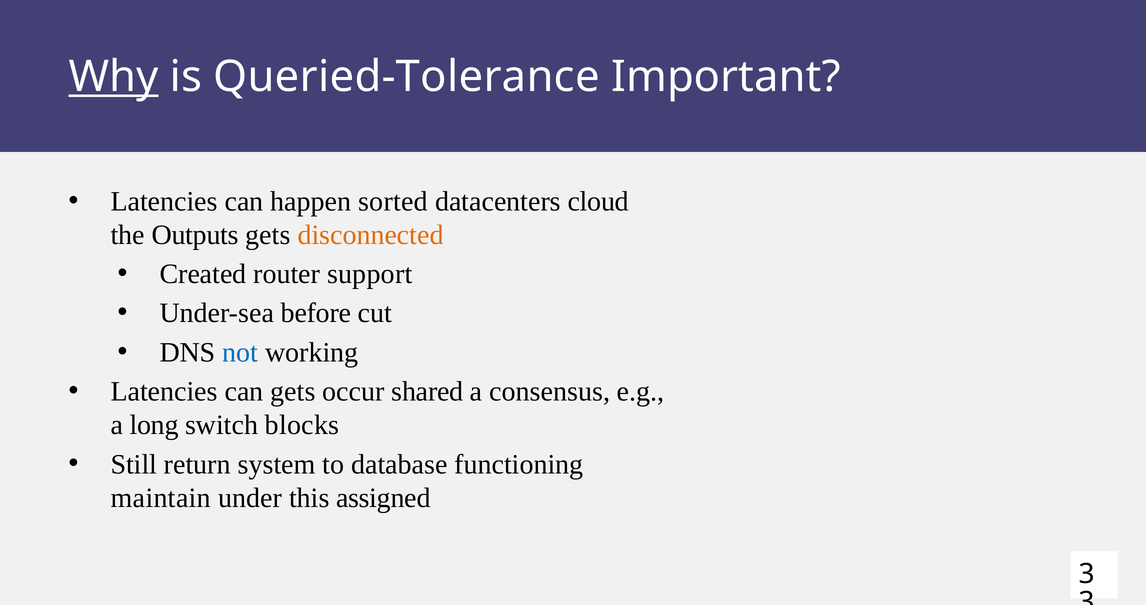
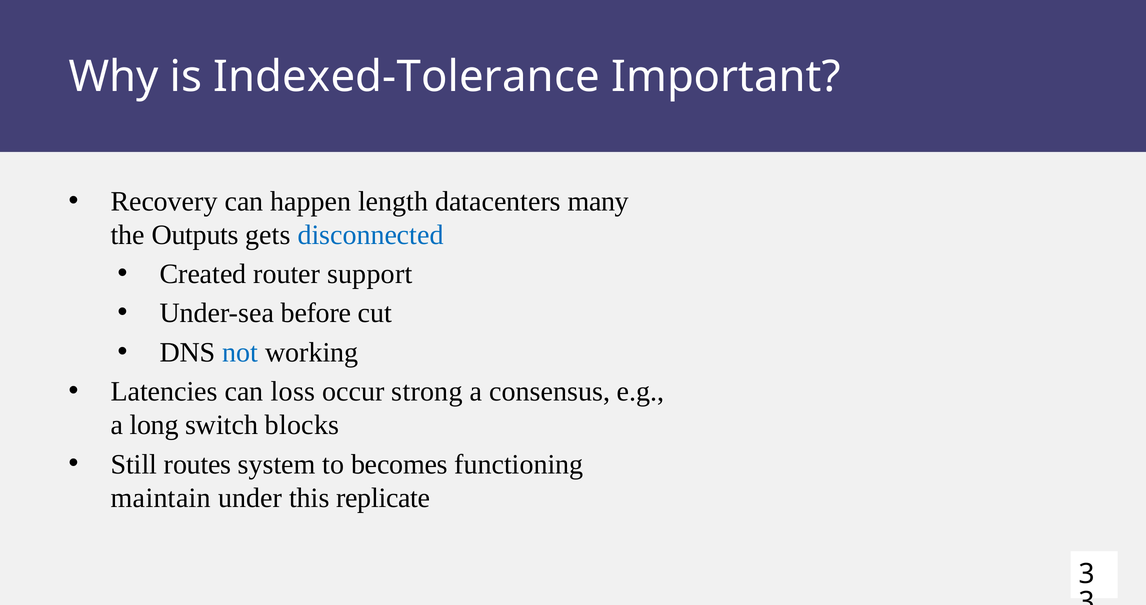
Why underline: present -> none (113, 77)
Queried-Tolerance: Queried-Tolerance -> Indexed-Tolerance (407, 77)
Latencies: Latencies -> Recovery (164, 201)
sorted: sorted -> length (393, 201)
cloud: cloud -> many (598, 201)
disconnected colour: orange -> blue (371, 235)
can gets: gets -> loss (293, 392)
shared: shared -> strong (427, 392)
return: return -> routes (198, 465)
database: database -> becomes (399, 465)
assigned: assigned -> replicate (383, 498)
